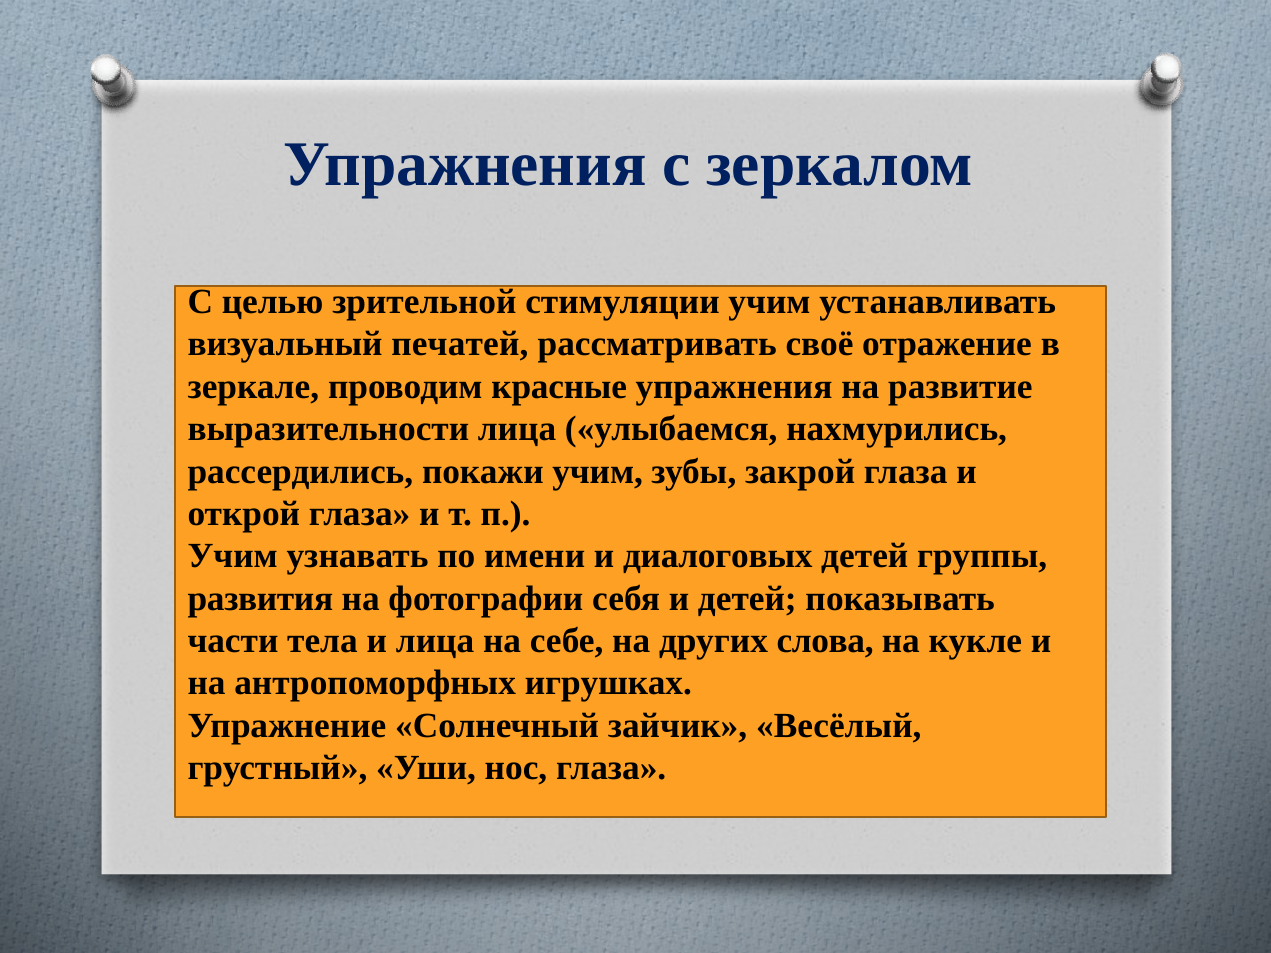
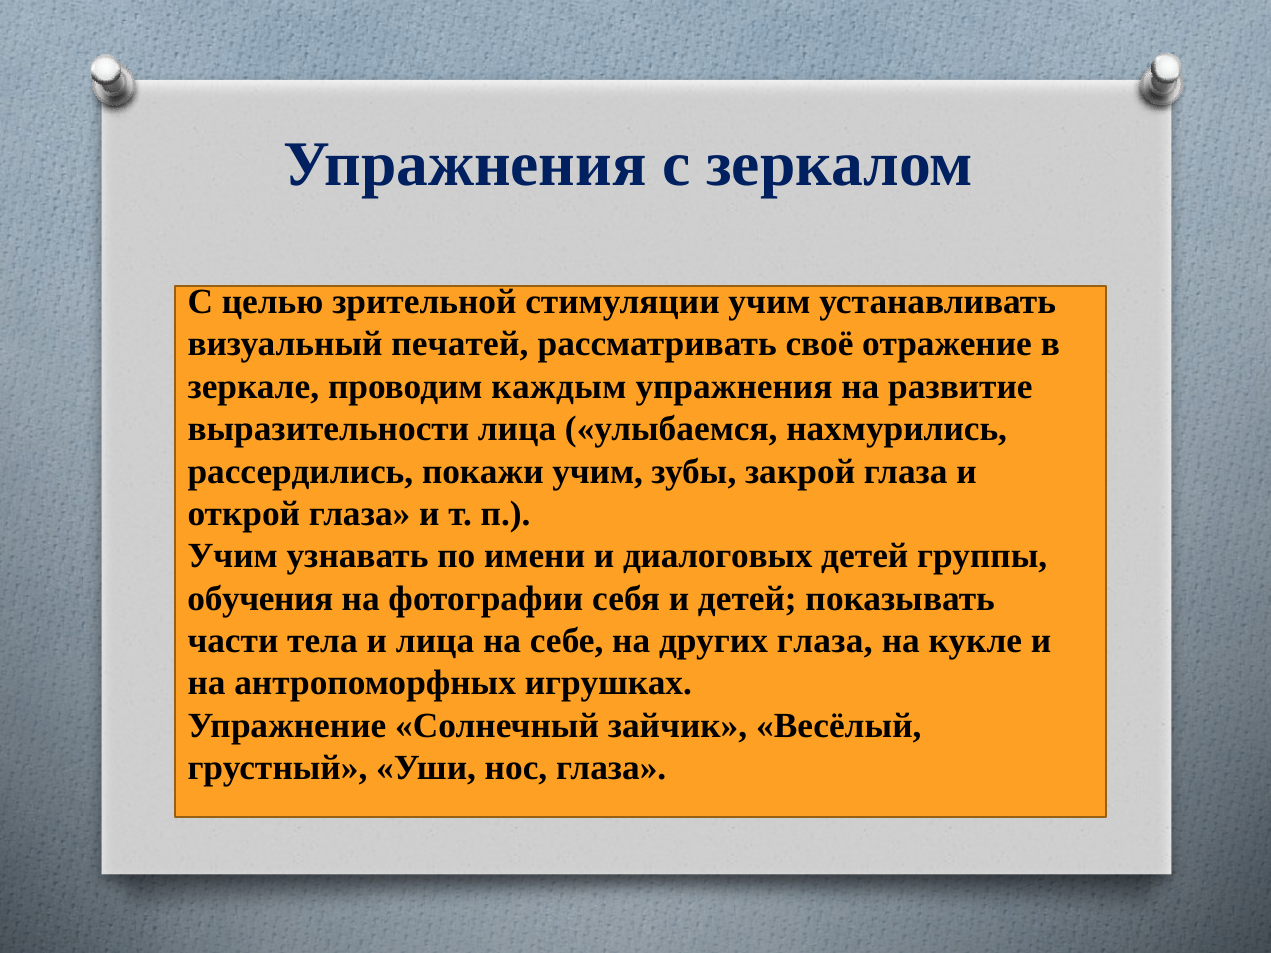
красные: красные -> каждым (559, 387)
развития: развития -> обучения (260, 599)
других слова: слова -> глаза (825, 641)
